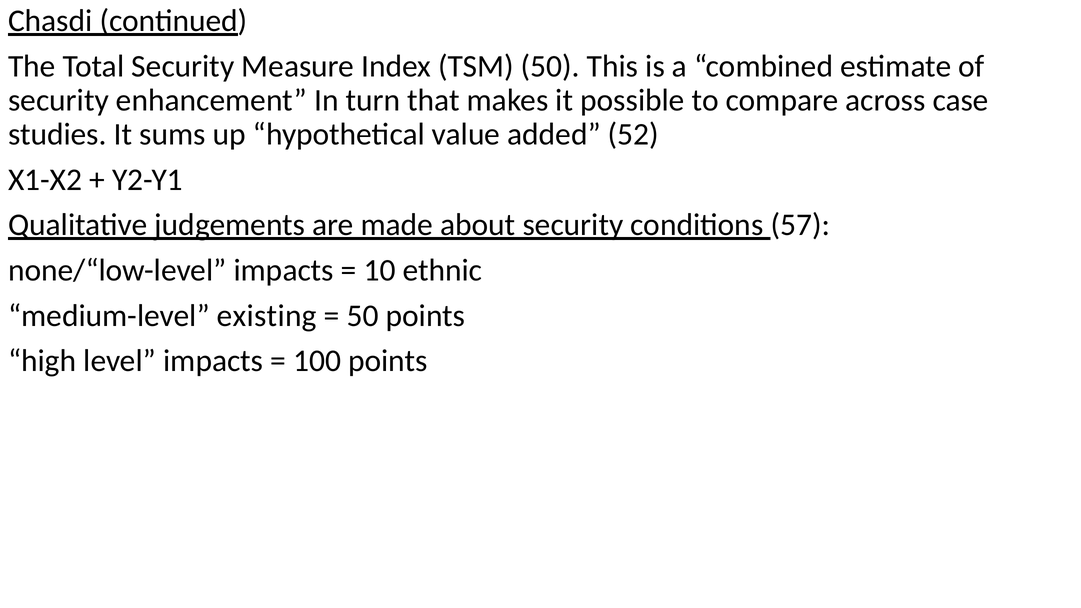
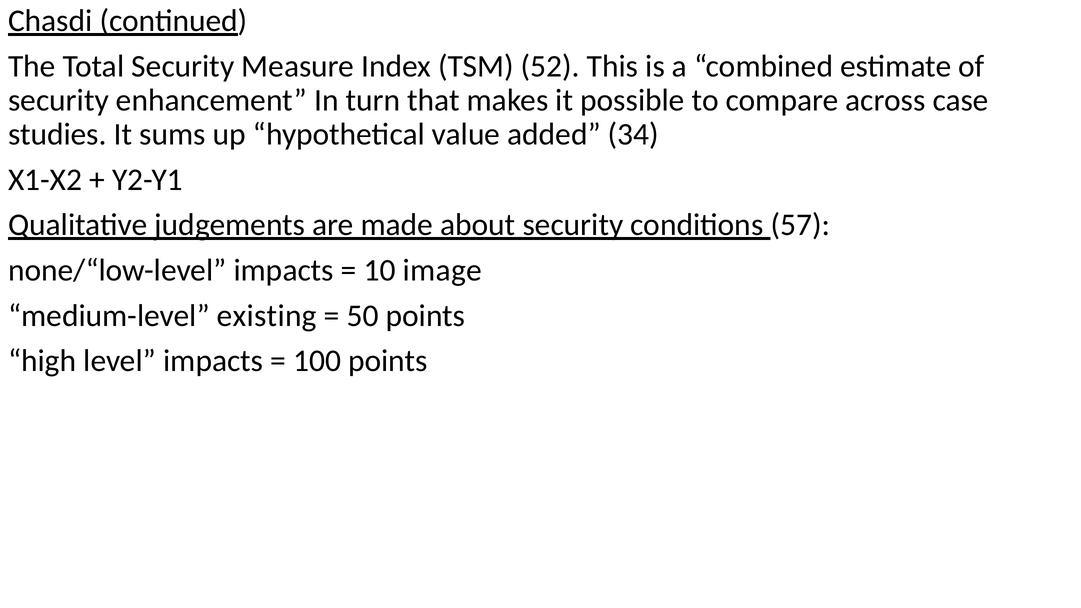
TSM 50: 50 -> 52 (550, 66)
52: 52 -> 34 (633, 134)
ethnic: ethnic -> image (442, 270)
